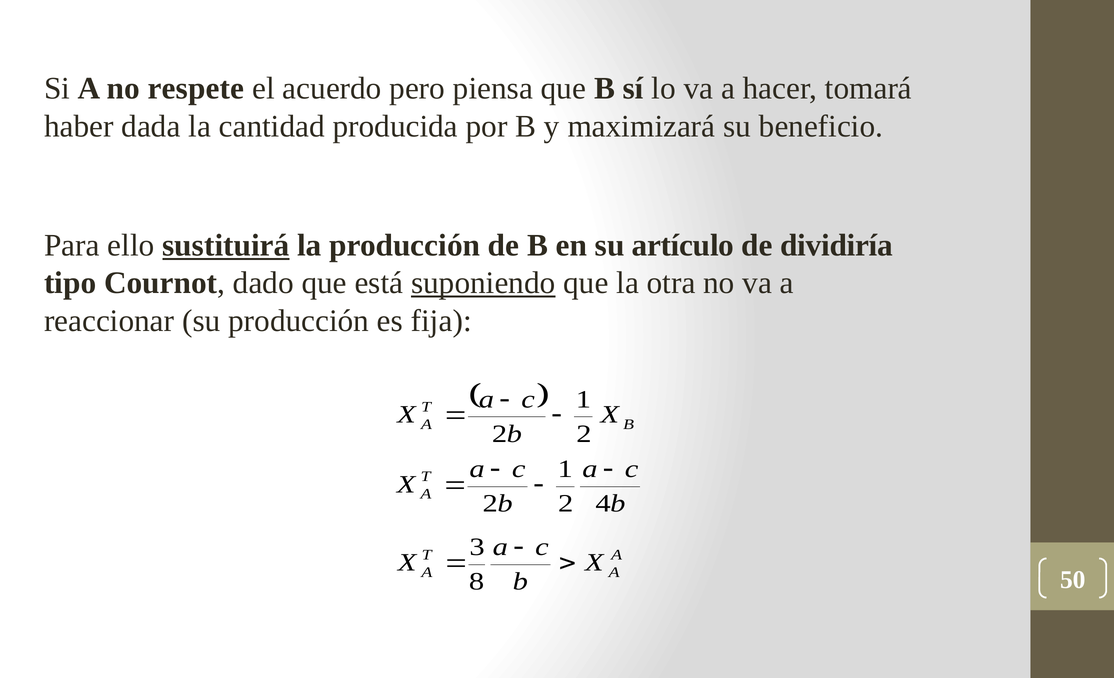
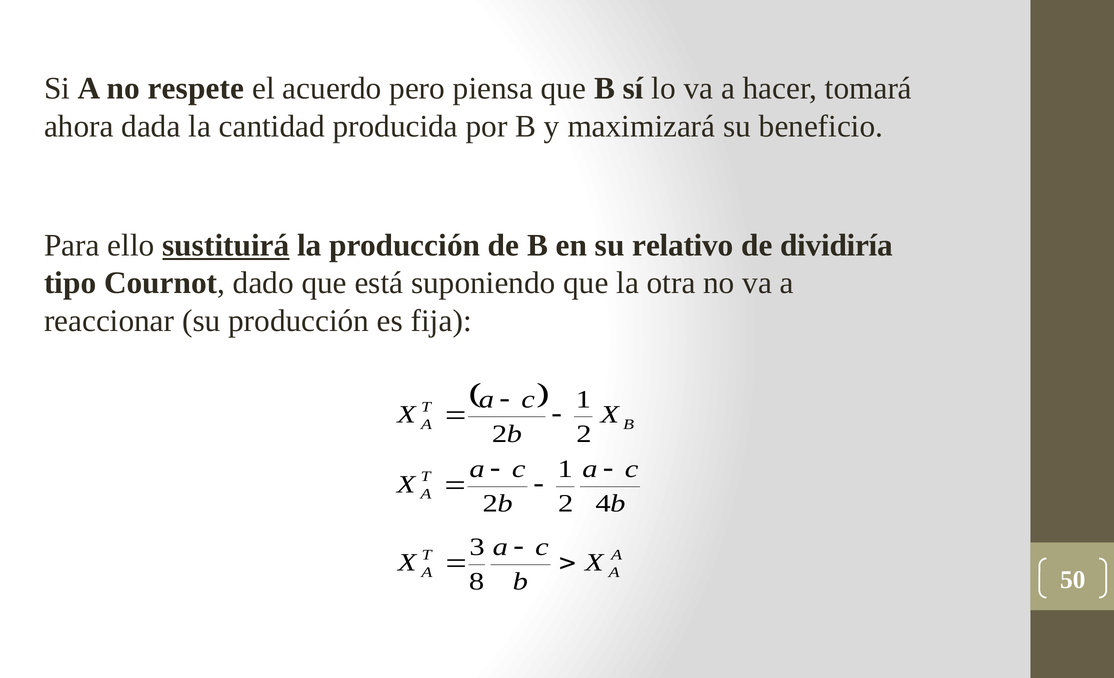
haber: haber -> ahora (79, 126)
artículo: artículo -> relativo (683, 245)
suponiendo underline: present -> none (483, 283)
